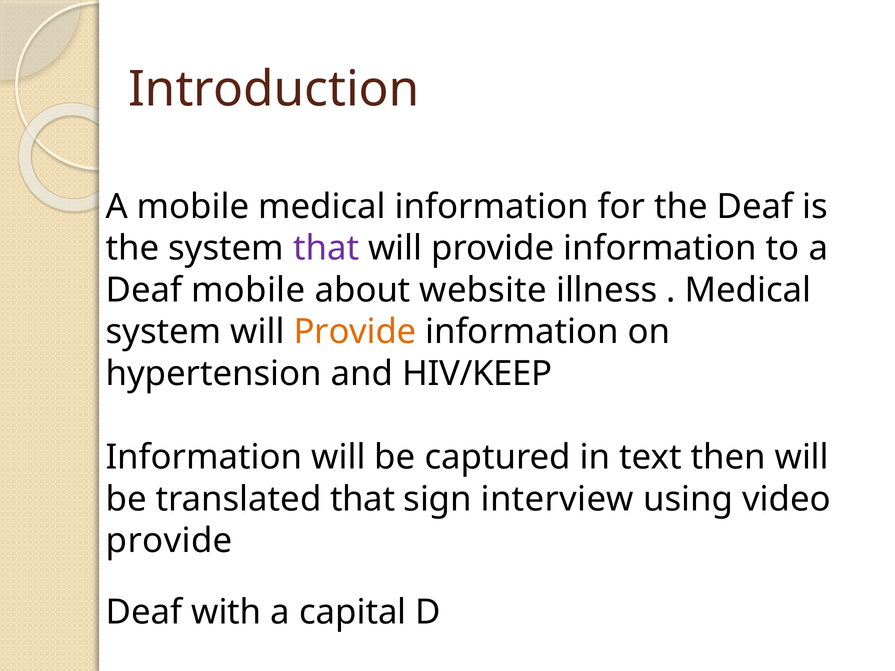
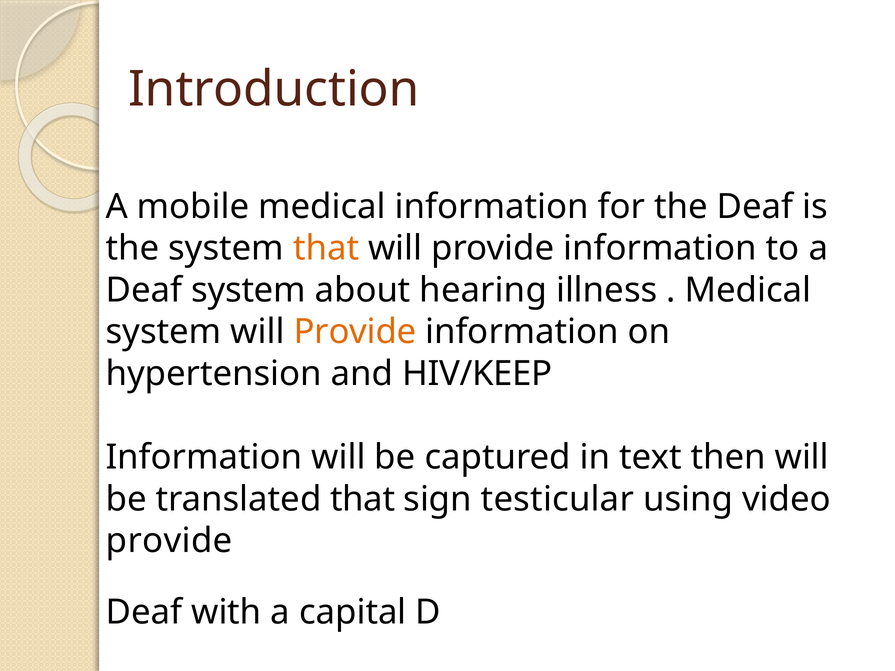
that colour: purple -> orange (326, 248)
Deaf mobile: mobile -> system (248, 290)
website: website -> hearing (483, 290)
interview: interview -> testicular (557, 499)
